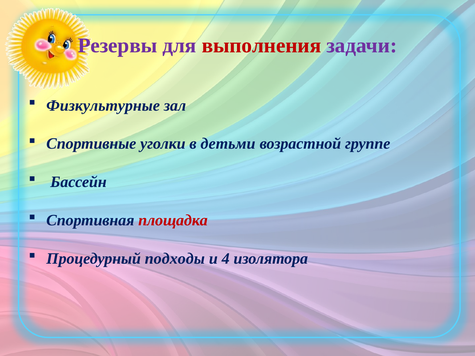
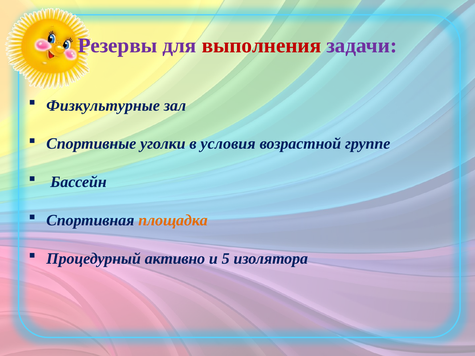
детьми: детьми -> условия (228, 144)
площадка colour: red -> orange (173, 220)
подходы: подходы -> активно (175, 259)
4: 4 -> 5 (226, 259)
